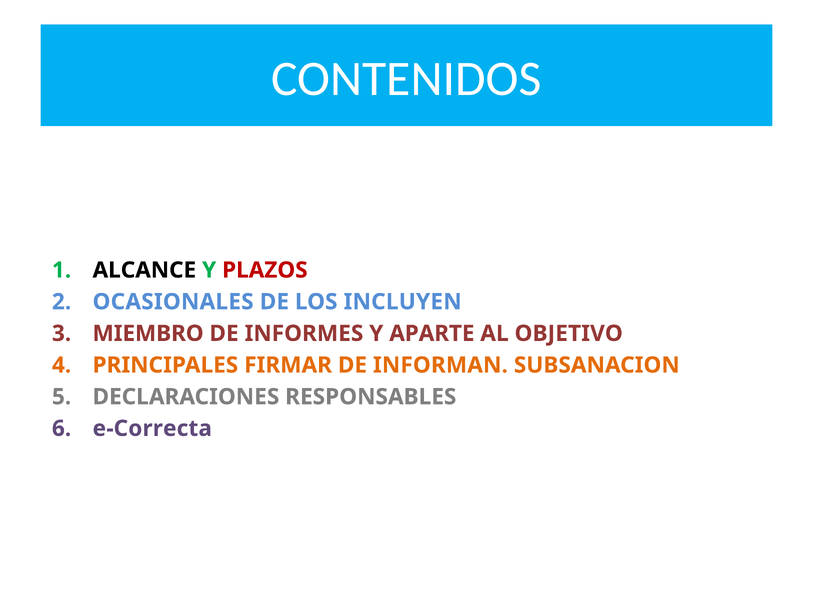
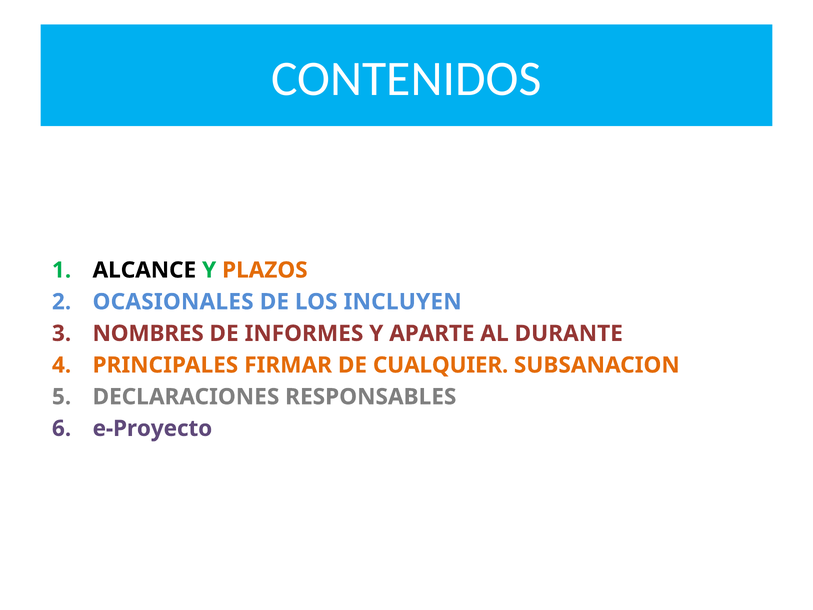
PLAZOS colour: red -> orange (265, 270)
MIEMBRO: MIEMBRO -> NOMBRES (148, 333)
OBJETIVO: OBJETIVO -> DURANTE (569, 333)
INFORMAN: INFORMAN -> CUALQUIER (441, 365)
e-Correcta: e-Correcta -> e-Proyecto (152, 428)
